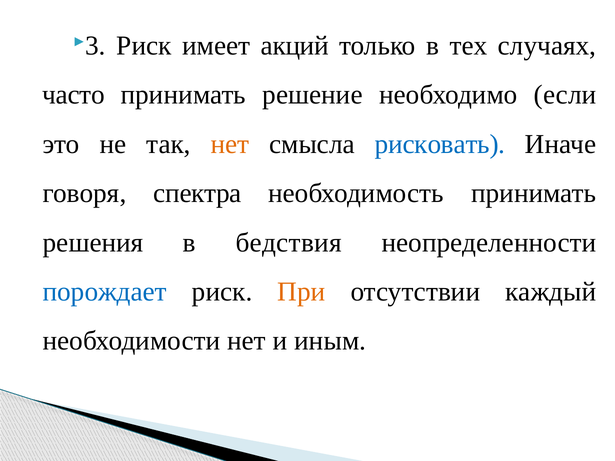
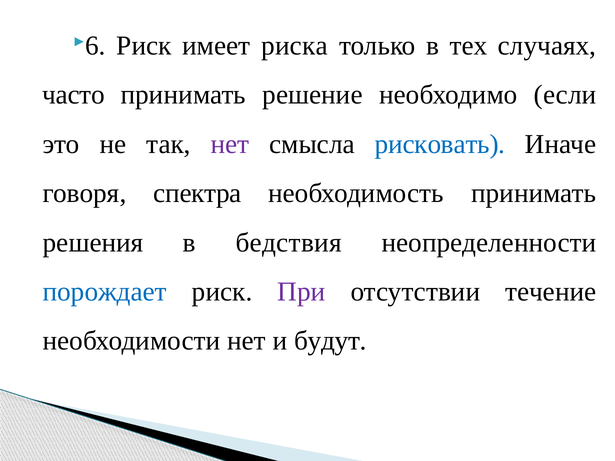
3: 3 -> 6 (95, 46)
акций: акций -> риска (295, 46)
нет colour: orange -> purple (230, 144)
При colour: orange -> purple (301, 292)
каждый: каждый -> течение (551, 292)
иным: иным -> будут (330, 341)
